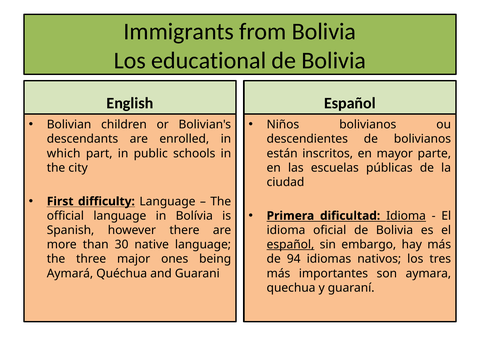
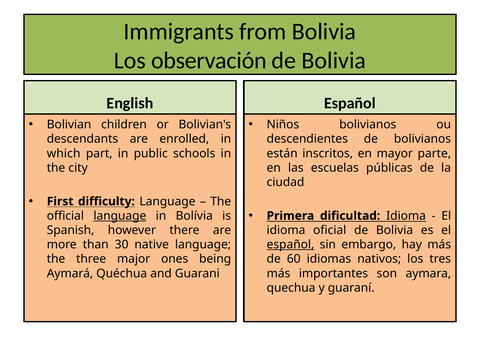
educational: educational -> observación (209, 60)
language underline: none -> present (120, 216)
94: 94 -> 60 (294, 259)
